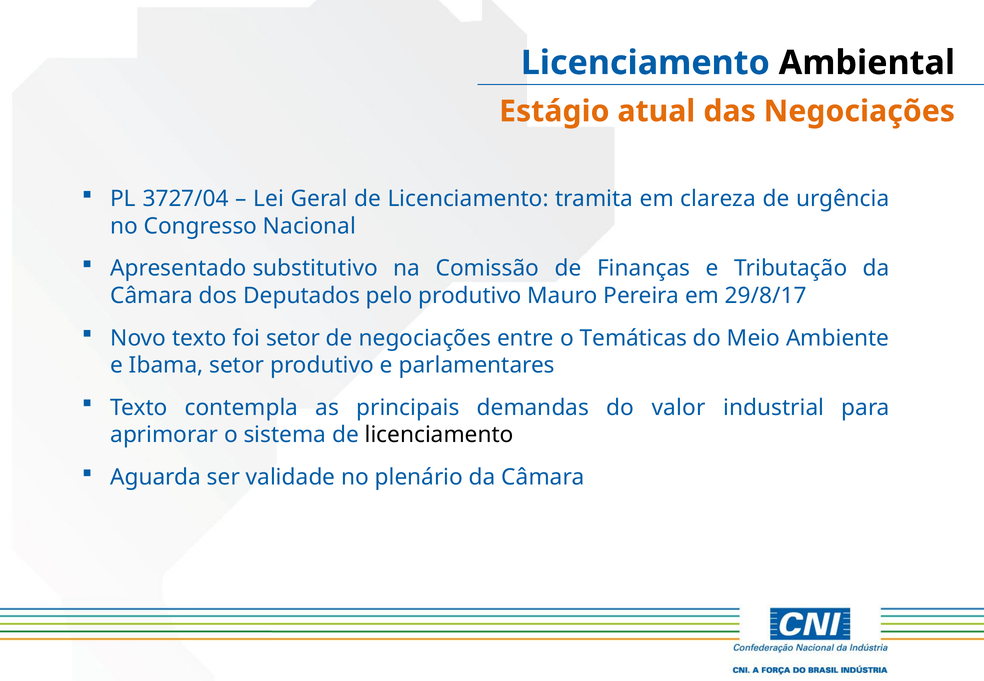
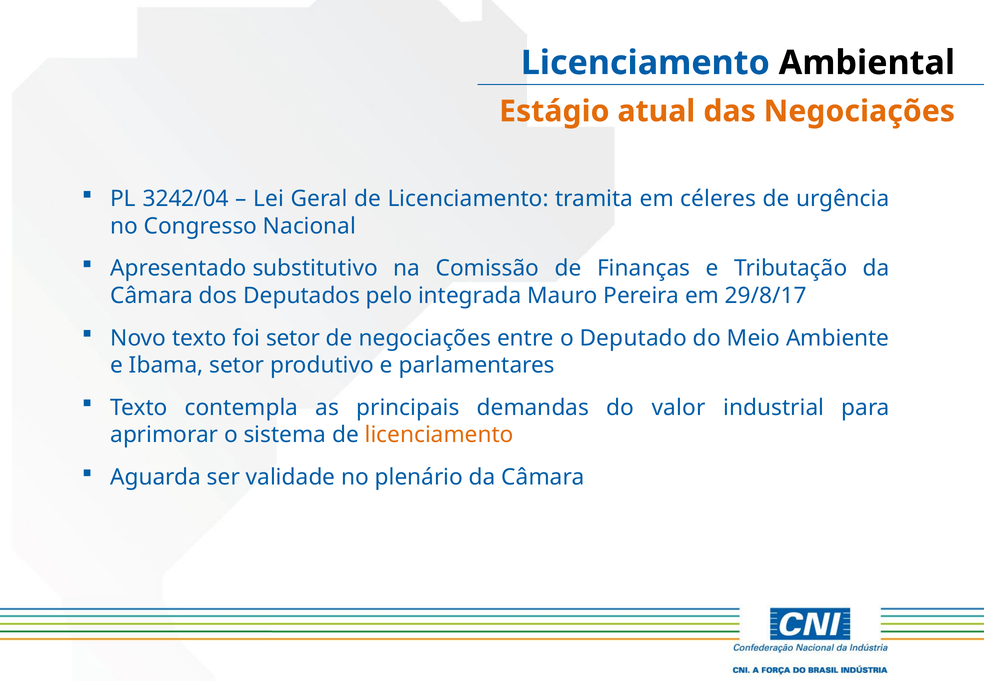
3727/04: 3727/04 -> 3242/04 (186, 199)
clareza: clareza -> céleres (718, 199)
pelo produtivo: produtivo -> integrada (470, 296)
Temáticas: Temáticas -> Deputado (633, 338)
licenciamento colour: black -> orange (439, 435)
